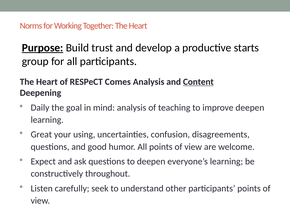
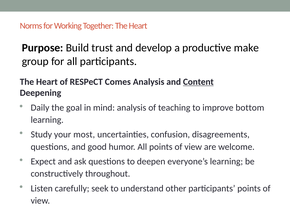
Purpose underline: present -> none (43, 48)
starts: starts -> make (246, 48)
improve deepen: deepen -> bottom (250, 107)
Great: Great -> Study (41, 134)
using: using -> most (84, 134)
